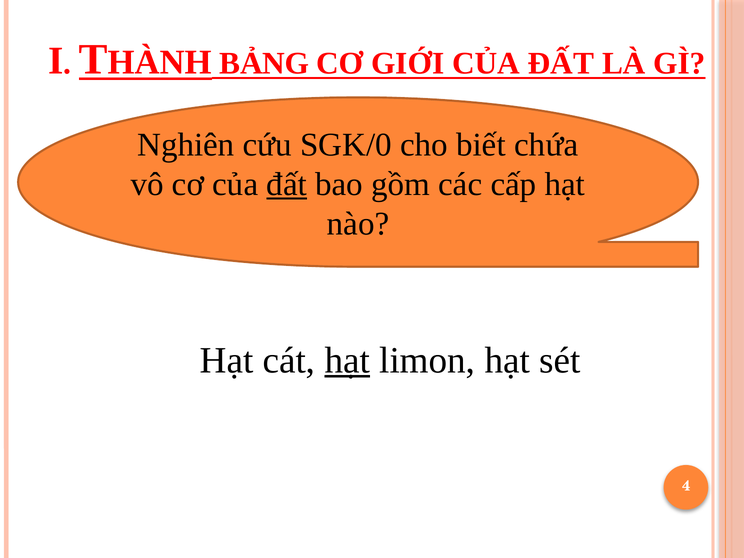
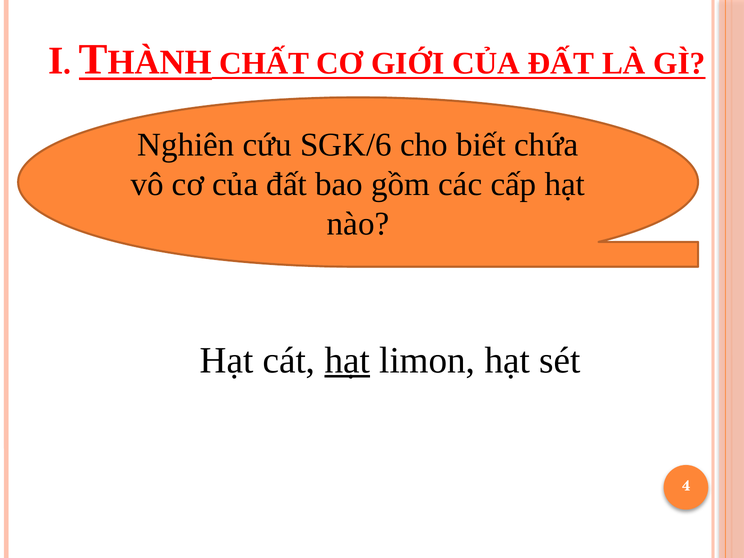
BẢNG: BẢNG -> CHẤT (264, 64)
SGK/0: SGK/0 -> SGK/6 (346, 145)
đất underline: present -> none (287, 184)
